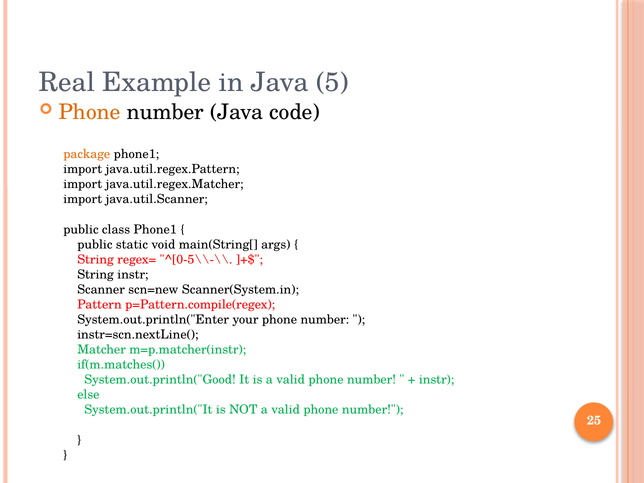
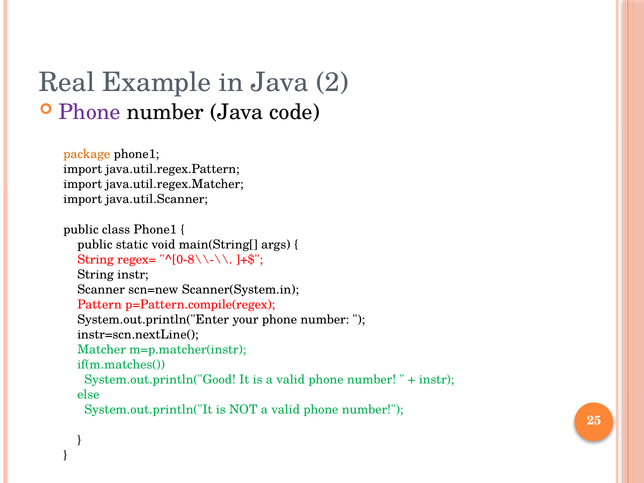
5: 5 -> 2 (332, 82)
Phone colour: orange -> purple (90, 112)
^[0-5\\-\\: ^[0-5\\-\\ -> ^[0-8\\-\\ (196, 260)
